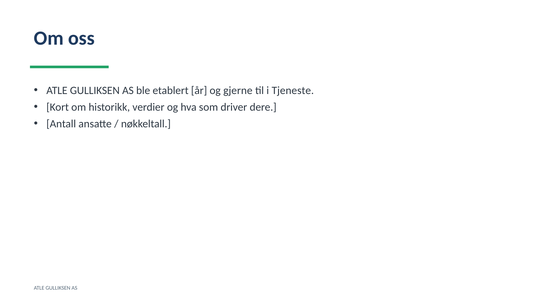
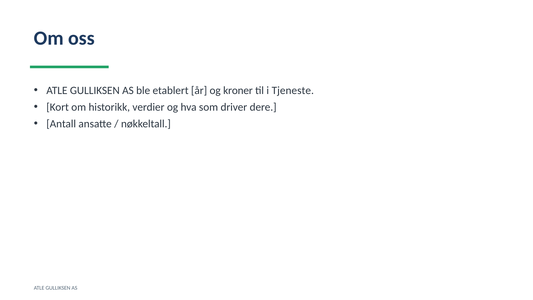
gjerne: gjerne -> kroner (238, 90)
